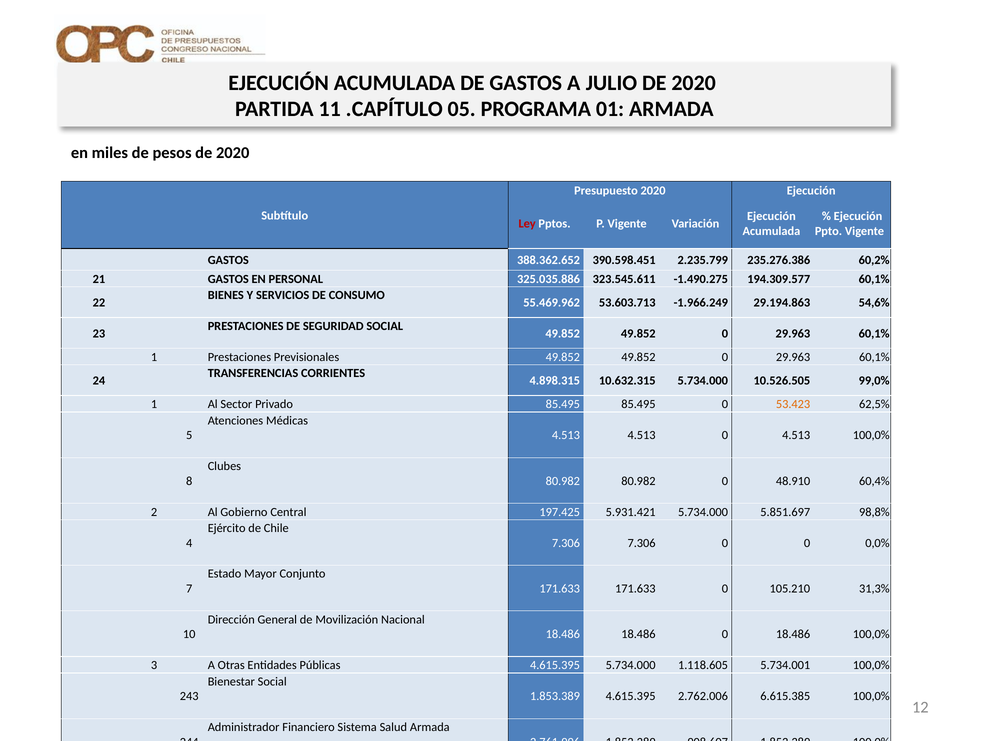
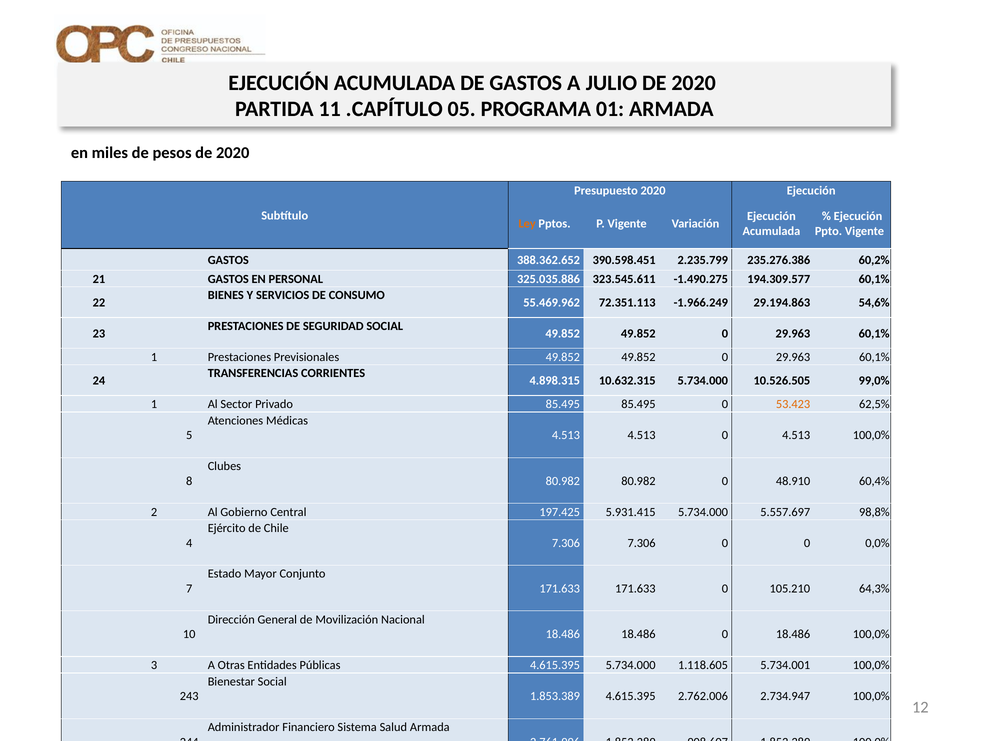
Ley colour: red -> orange (527, 224)
53.603.713: 53.603.713 -> 72.351.113 (627, 303)
5.931.421: 5.931.421 -> 5.931.415 (631, 512)
5.851.697: 5.851.697 -> 5.557.697 (785, 512)
31,3%: 31,3% -> 64,3% (874, 589)
6.615.385: 6.615.385 -> 2.734.947 (785, 696)
